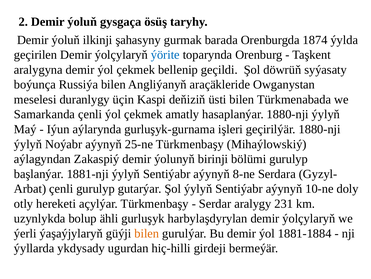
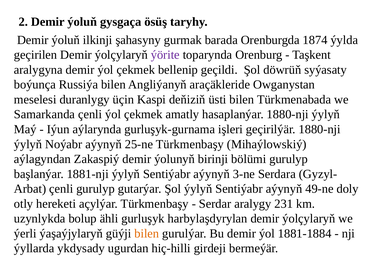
ýörite colour: blue -> purple (165, 55)
8-ne: 8-ne -> 3-ne (244, 173)
10-ne: 10-ne -> 49-ne (319, 188)
